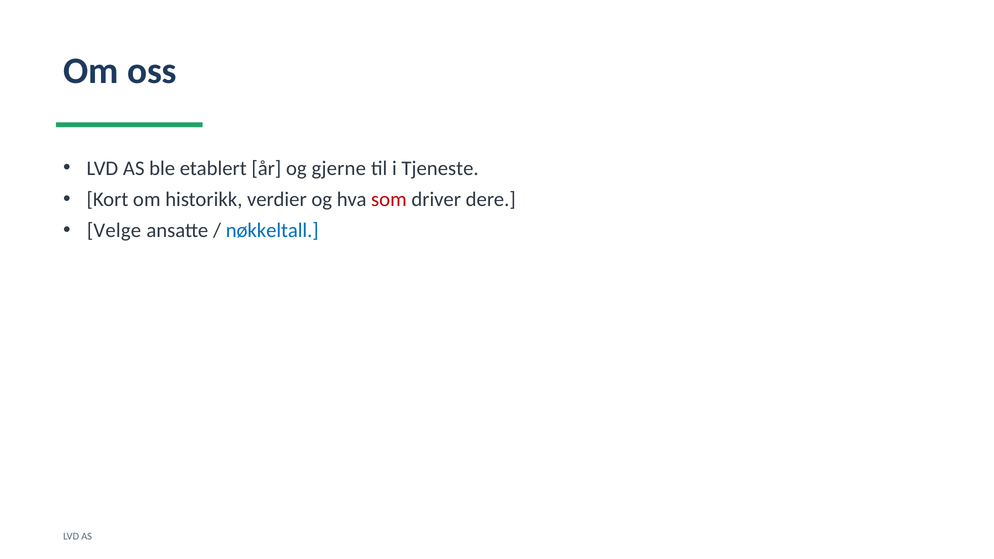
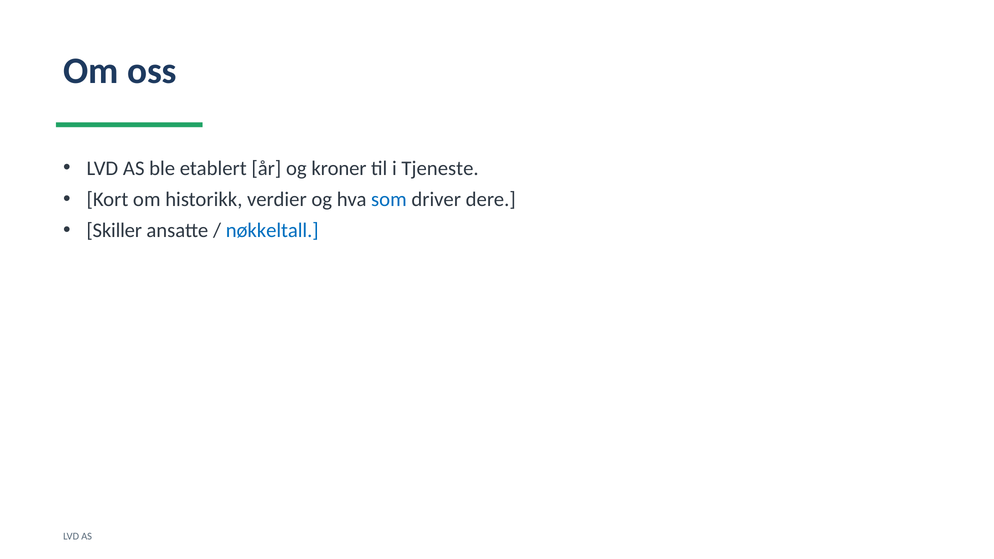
gjerne: gjerne -> kroner (339, 168)
som colour: red -> blue (389, 199)
Velge: Velge -> Skiller (114, 231)
